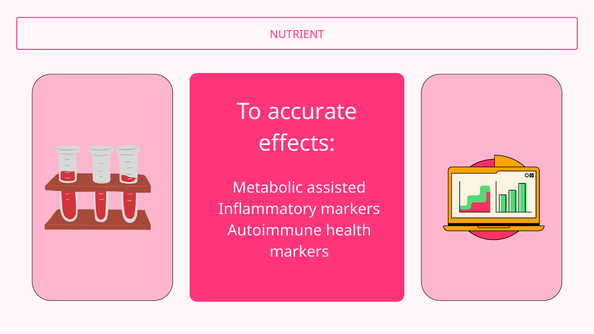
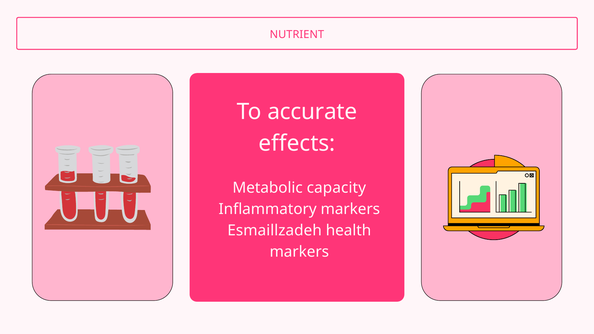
assisted: assisted -> capacity (336, 188)
Autoimmune: Autoimmune -> Esmaillzadeh (275, 231)
